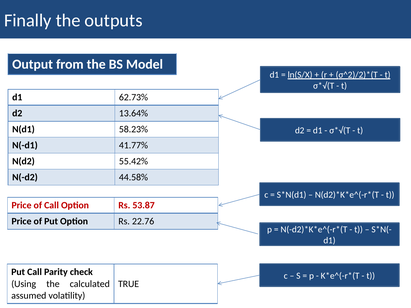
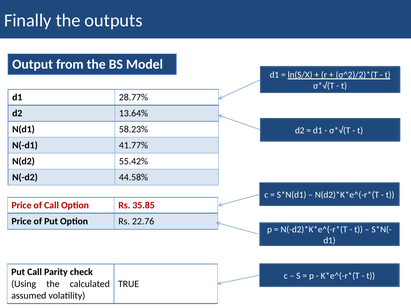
62.73%: 62.73% -> 28.77% (133, 98)
53.87: 53.87 -> 35.85 (144, 206)
